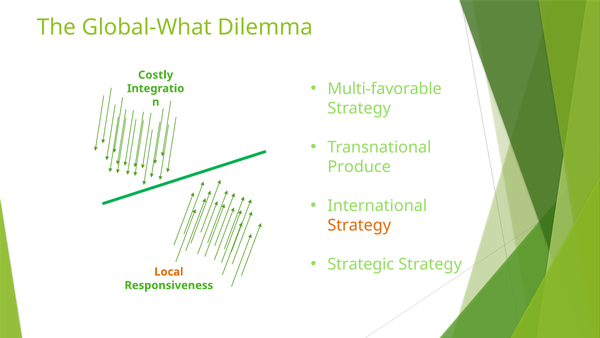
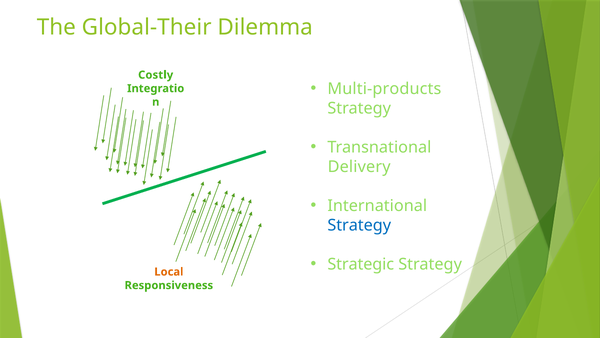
Global-What: Global-What -> Global-Their (147, 27)
Multi-favorable: Multi-favorable -> Multi-products (384, 89)
Produce: Produce -> Delivery (359, 167)
Strategy colour: orange -> blue (359, 225)
